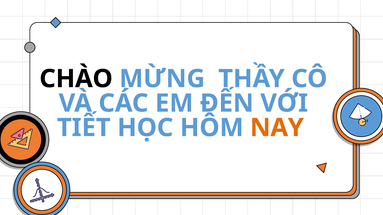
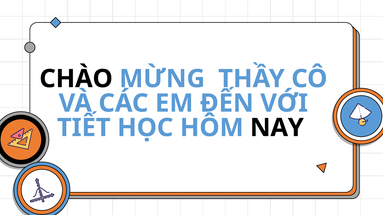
NAY colour: orange -> black (277, 128)
